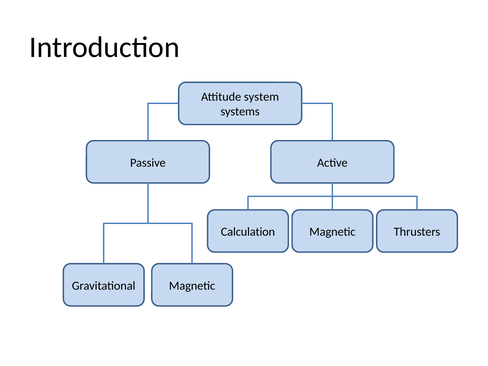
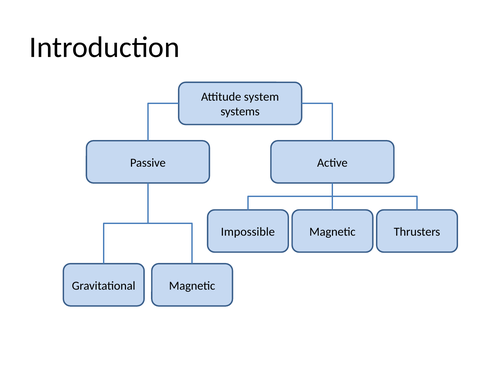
Calculation: Calculation -> Impossible (248, 232)
